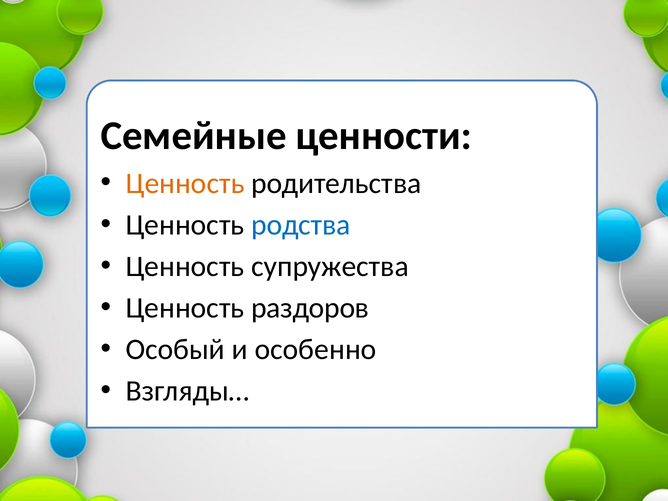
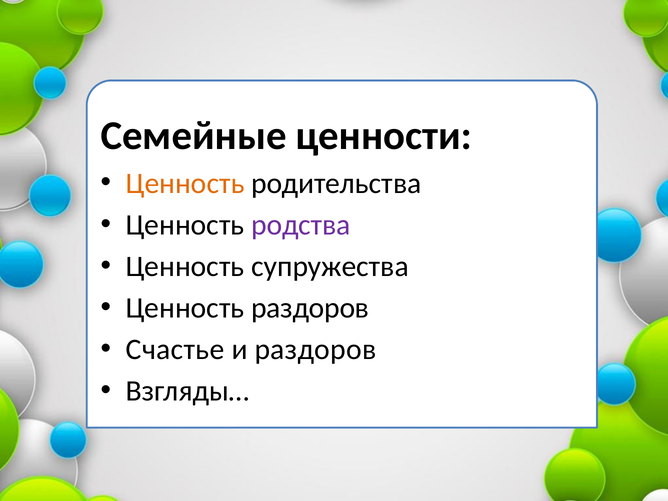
родства colour: blue -> purple (301, 225)
Особый: Особый -> Счастье (175, 350)
и особенно: особенно -> раздоров (315, 350)
